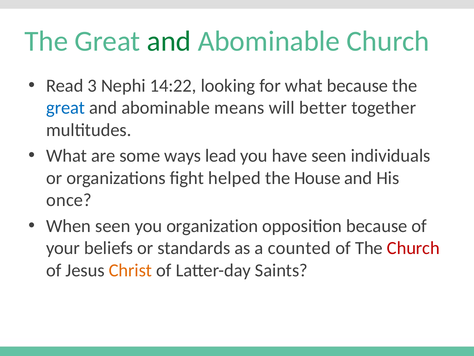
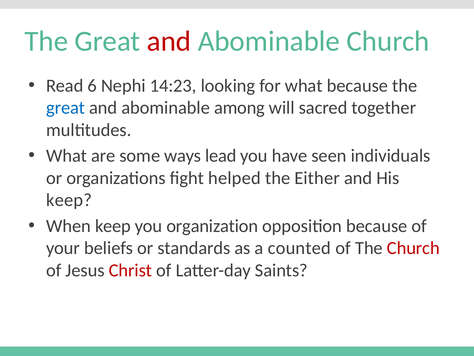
and colour: green -> red (169, 41)
3: 3 -> 6 (92, 86)
14:22: 14:22 -> 14:23 (173, 86)
means: means -> among (240, 108)
better: better -> sacred (323, 108)
House: House -> Either (317, 178)
once: once -> keep (69, 200)
When seen: seen -> keep (113, 226)
Christ colour: orange -> red (130, 270)
